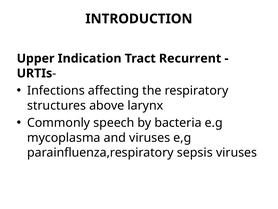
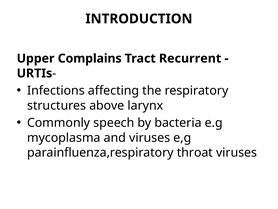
Indication: Indication -> Complains (90, 58)
sepsis: sepsis -> throat (195, 152)
